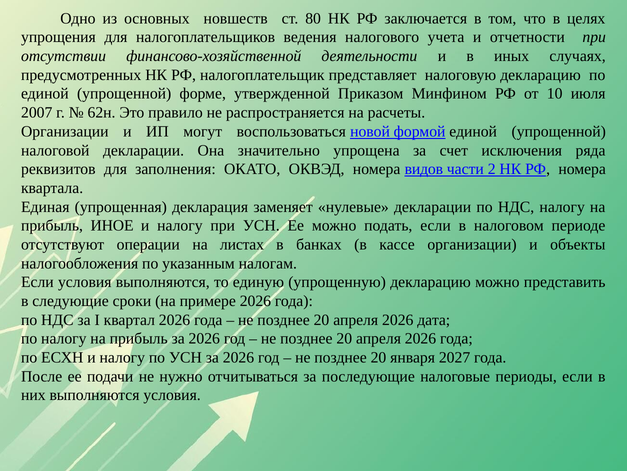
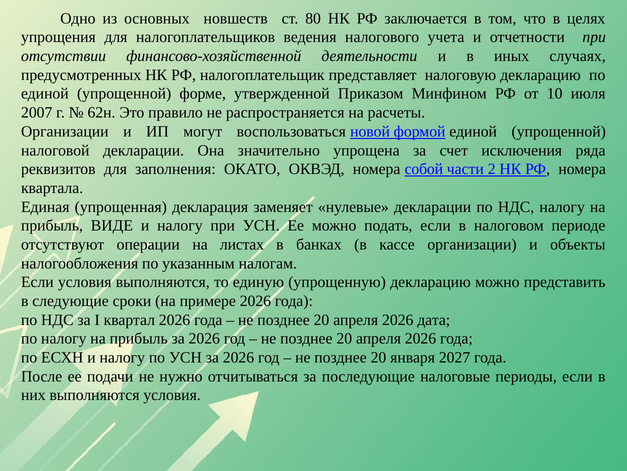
видов: видов -> собой (424, 169)
ИНОЕ: ИНОЕ -> ВИДЕ (112, 225)
